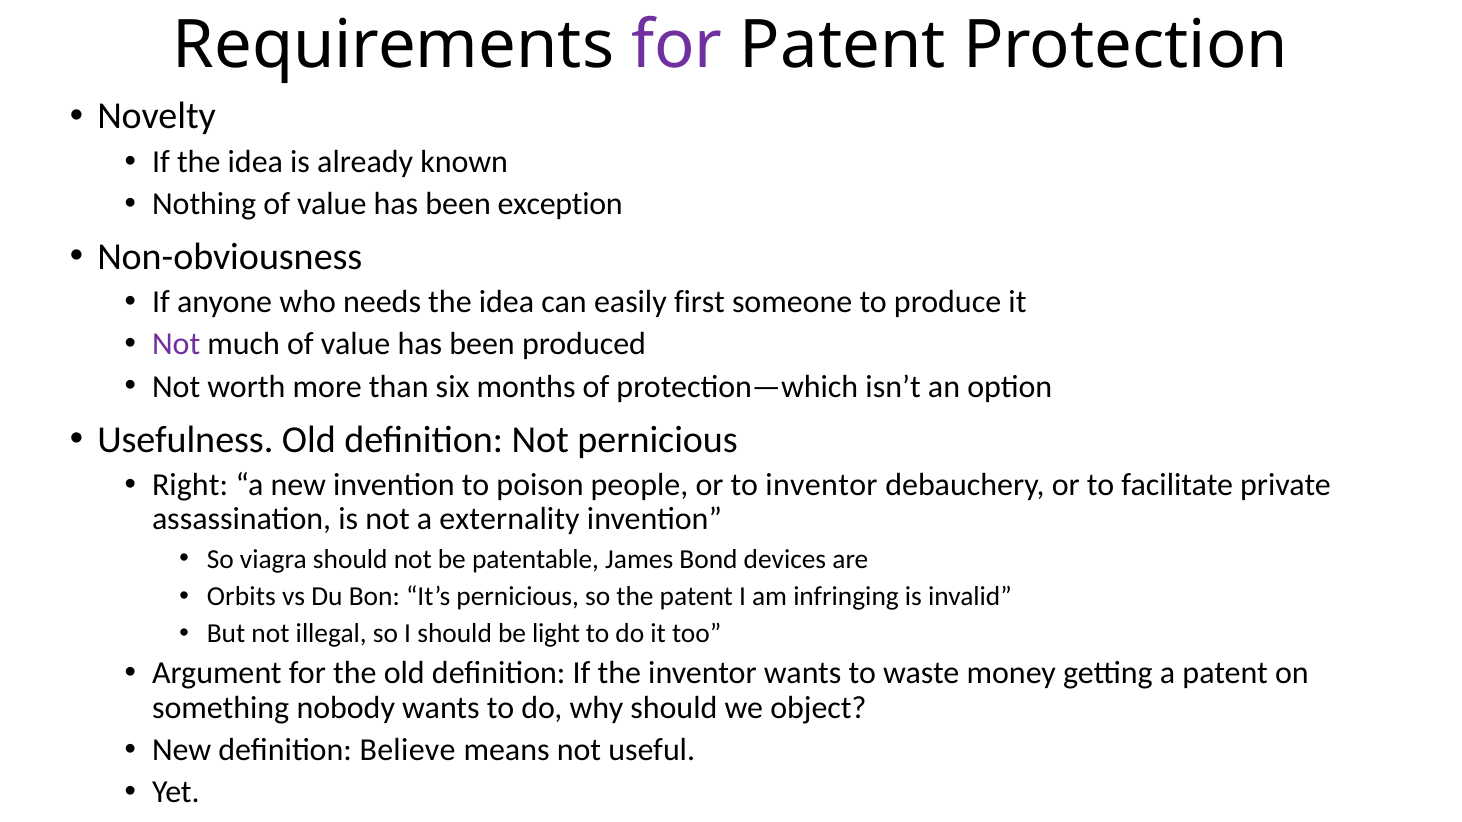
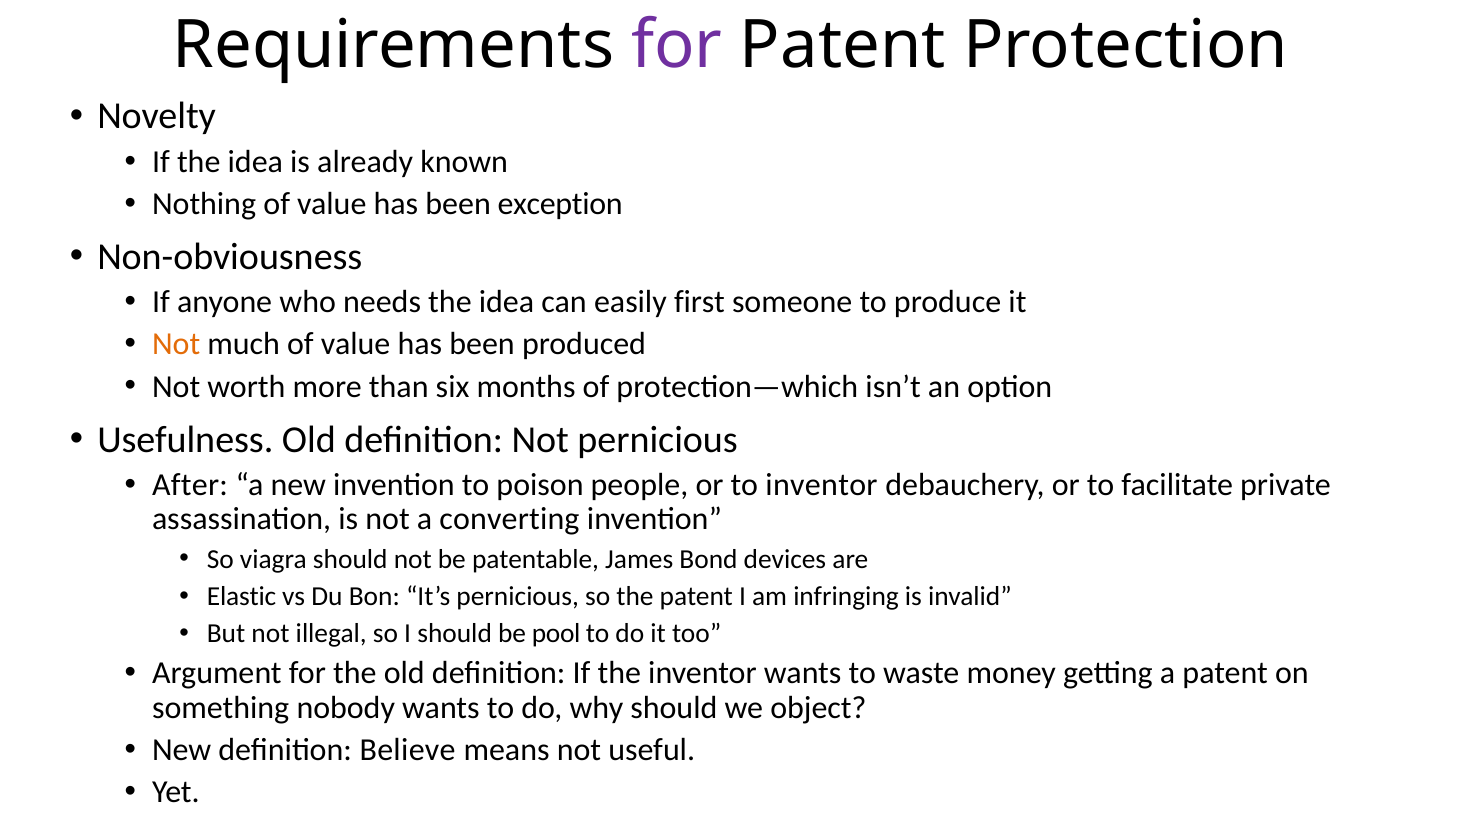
Not colour: purple -> orange (176, 345)
Right: Right -> After (190, 485)
externality: externality -> converting (509, 520)
Orbits: Orbits -> Elastic (242, 597)
light: light -> pool (556, 634)
